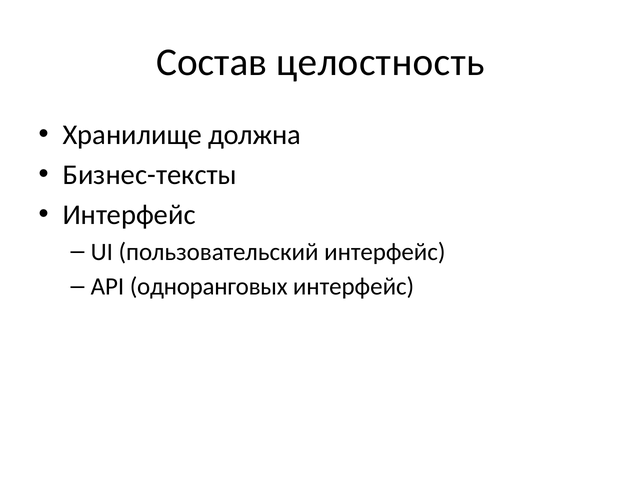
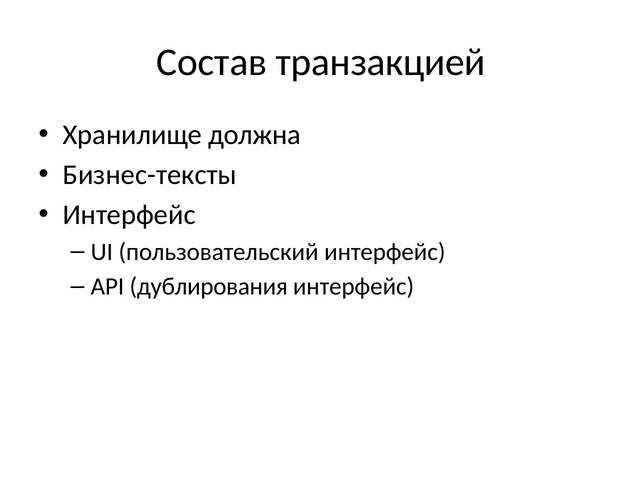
целостность: целостность -> транзакцией (381, 62)
одноранговых: одноранговых -> дублирования (209, 286)
